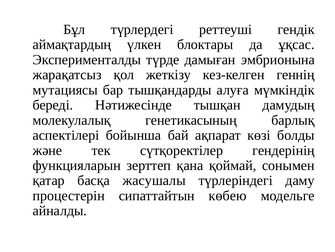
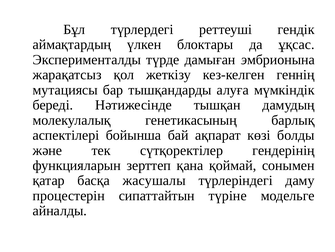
көбею: көбею -> түріне (228, 195)
